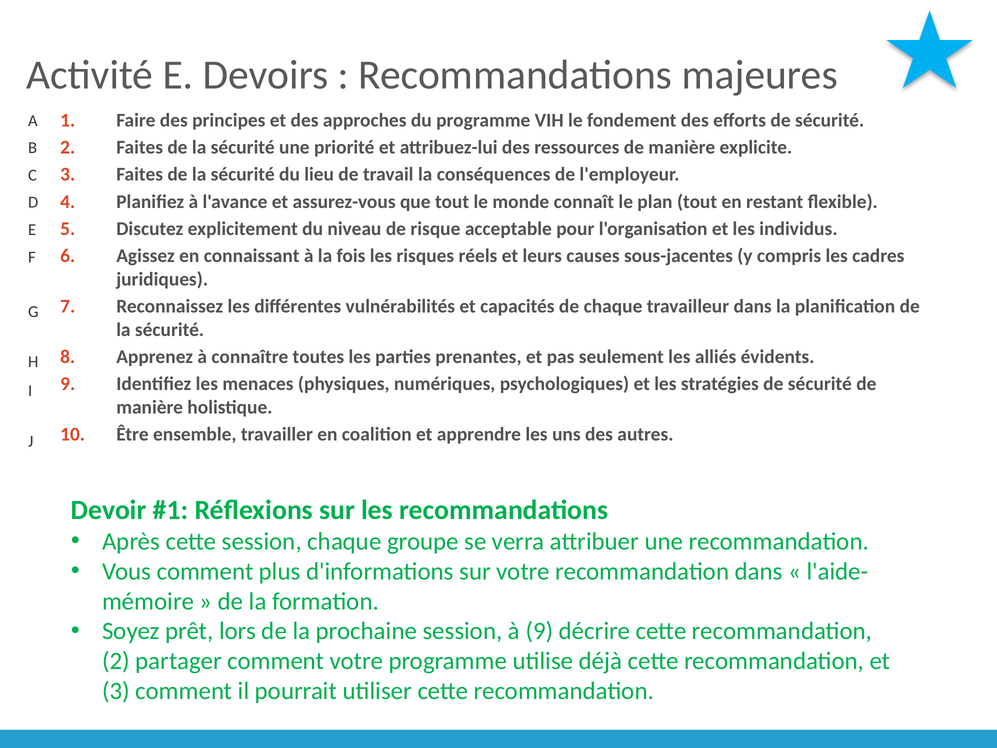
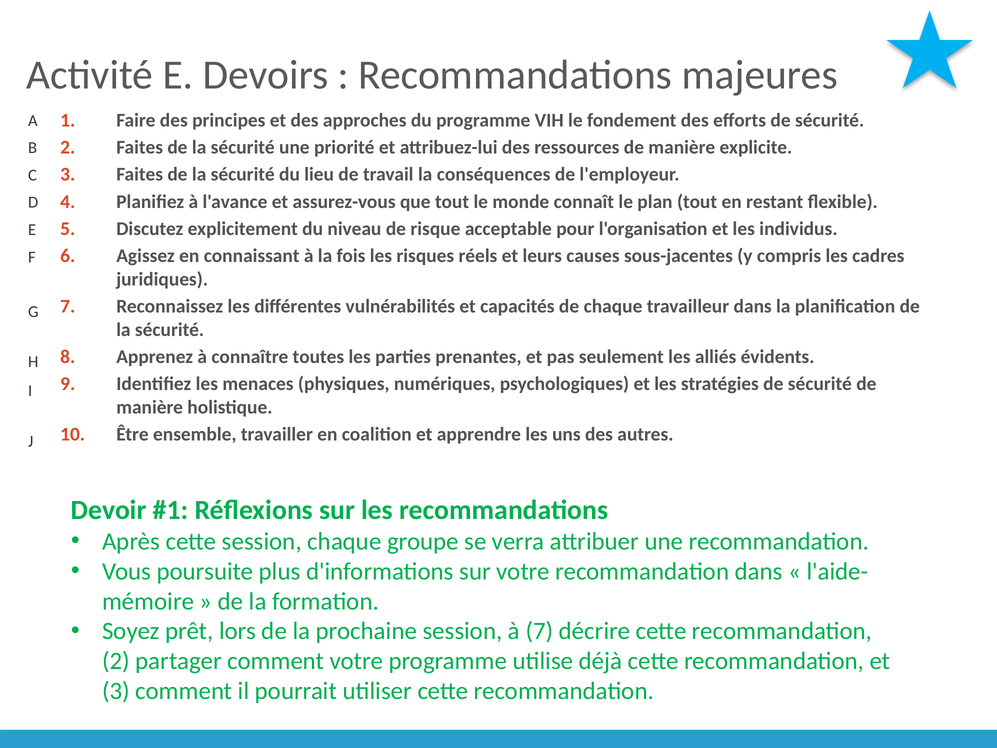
Vous comment: comment -> poursuite (205, 571)
à 9: 9 -> 7 (539, 631)
